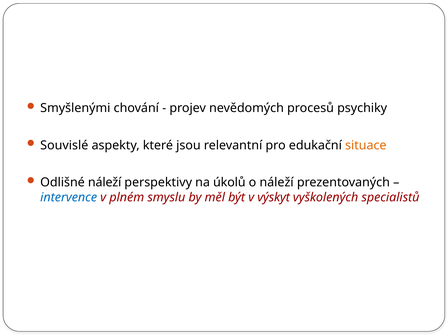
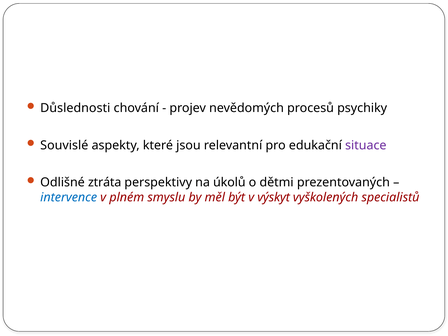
Smyšlenými: Smyšlenými -> Důslednosti (75, 108)
situace colour: orange -> purple (366, 145)
Odlišné náleží: náleží -> ztráta (105, 182)
o náleží: náleží -> dětmi (277, 182)
